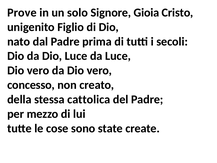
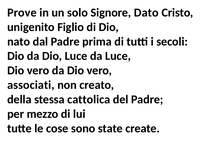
Gioia: Gioia -> Dato (146, 13)
concesso: concesso -> associati (31, 85)
